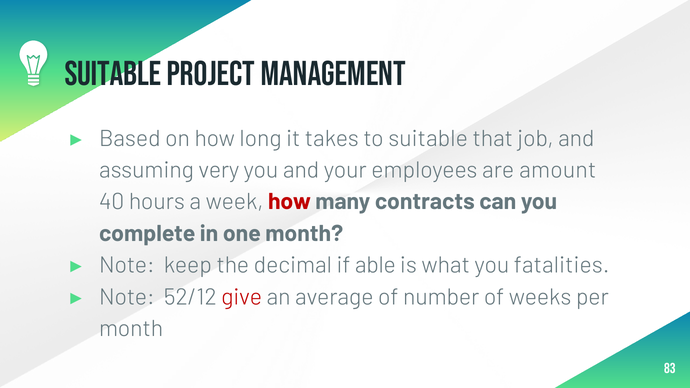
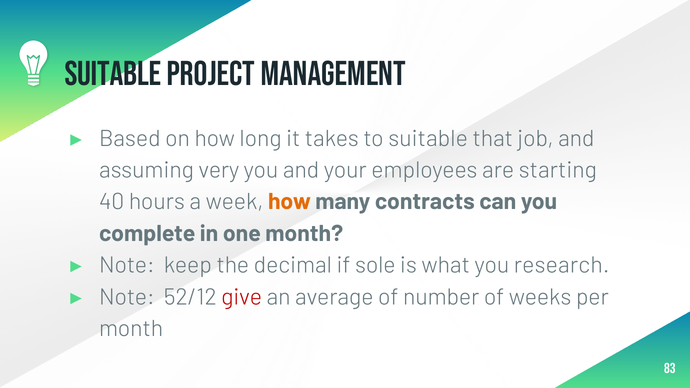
amount: amount -> starting (558, 170)
how colour: red -> orange (290, 202)
able: able -> sole (375, 265)
fatalities: fatalities -> research (562, 265)
